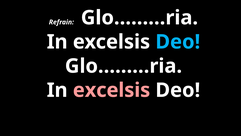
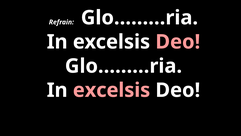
Deo colour: light blue -> pink (178, 42)
